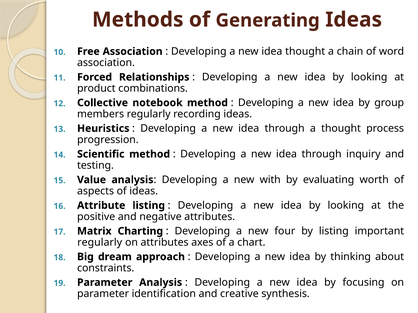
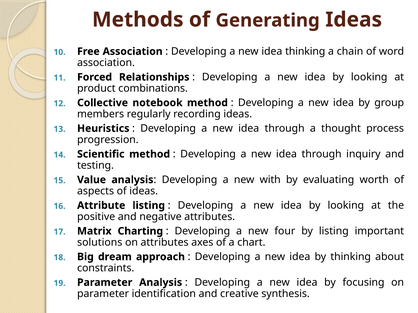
idea thought: thought -> thinking (305, 52)
regularly: regularly -> solutions (100, 243)
